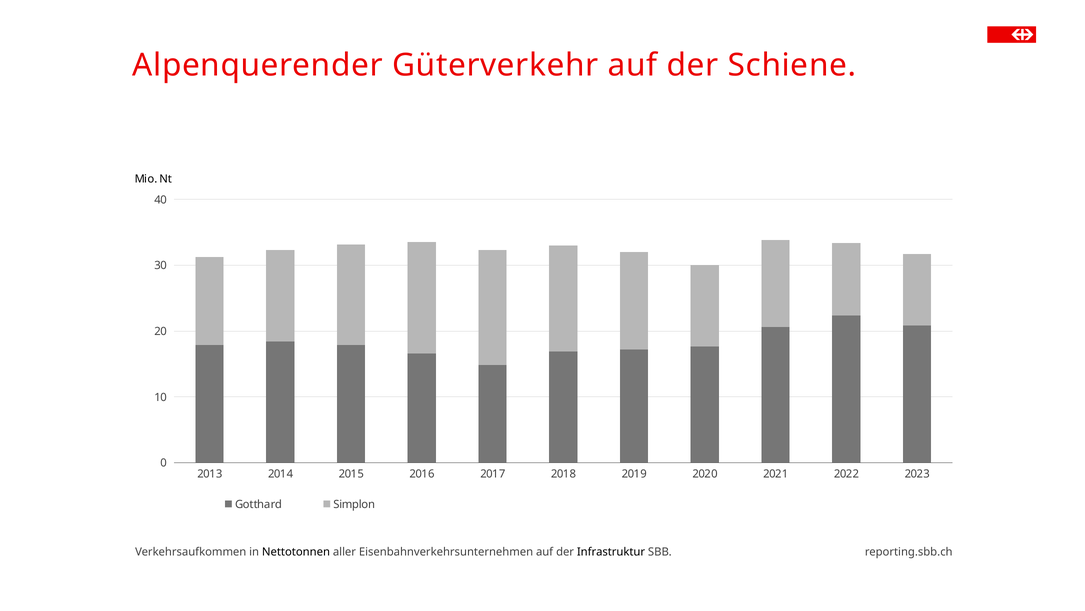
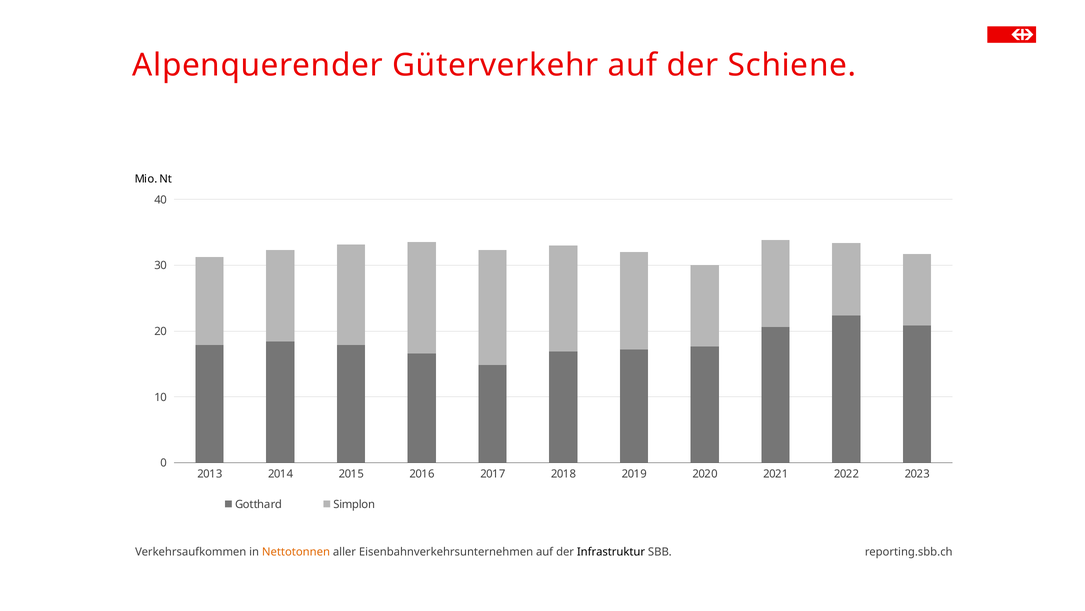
Nettotonnen colour: black -> orange (296, 551)
